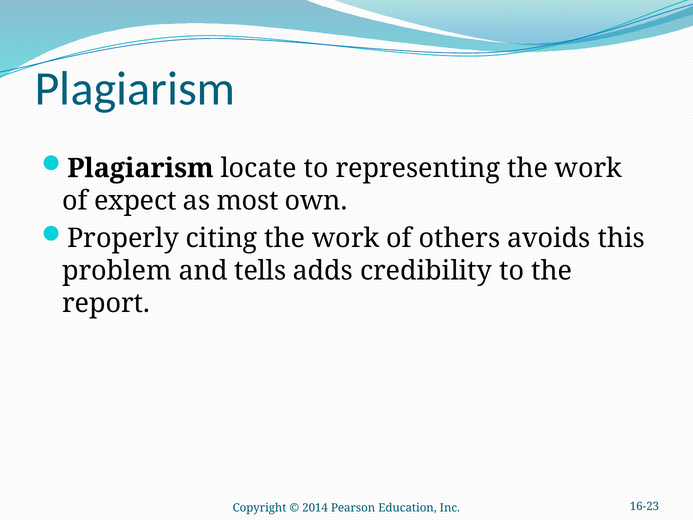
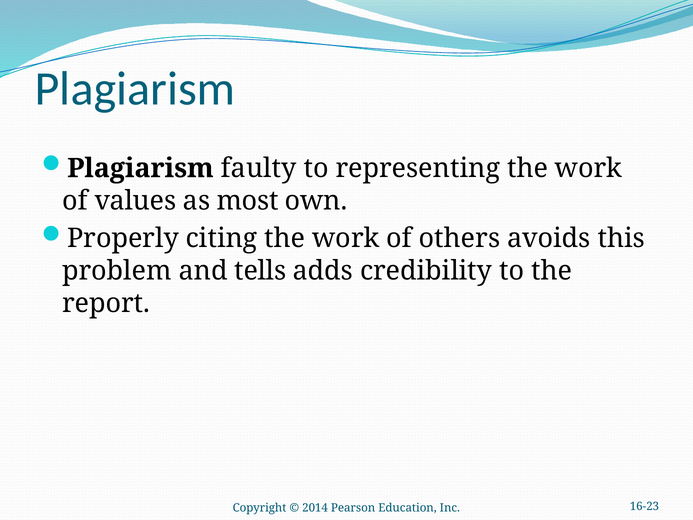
locate: locate -> faulty (259, 168)
expect: expect -> values (135, 201)
